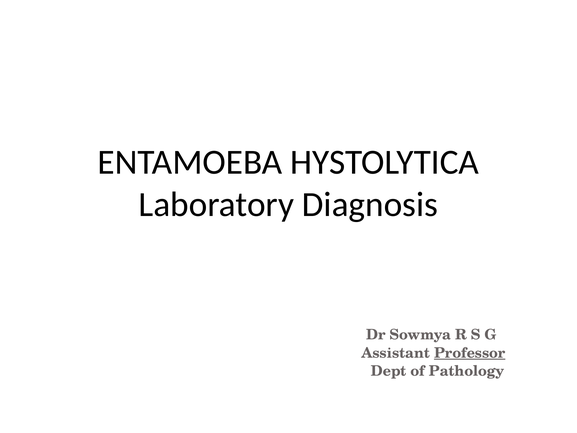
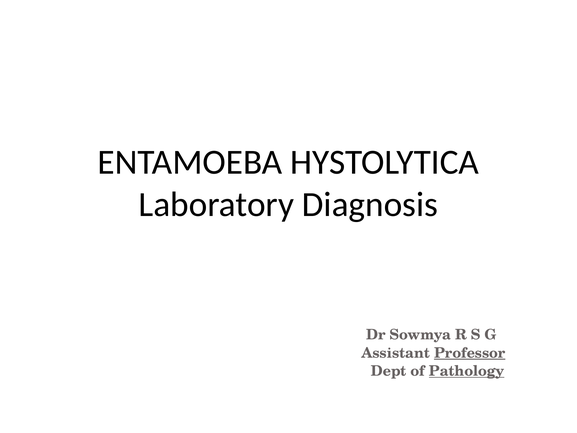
Pathology underline: none -> present (467, 371)
